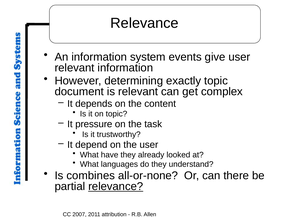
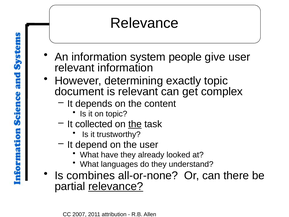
events: events -> people (185, 57)
pressure: pressure -> collected (94, 124)
the underline: none -> present (135, 124)
